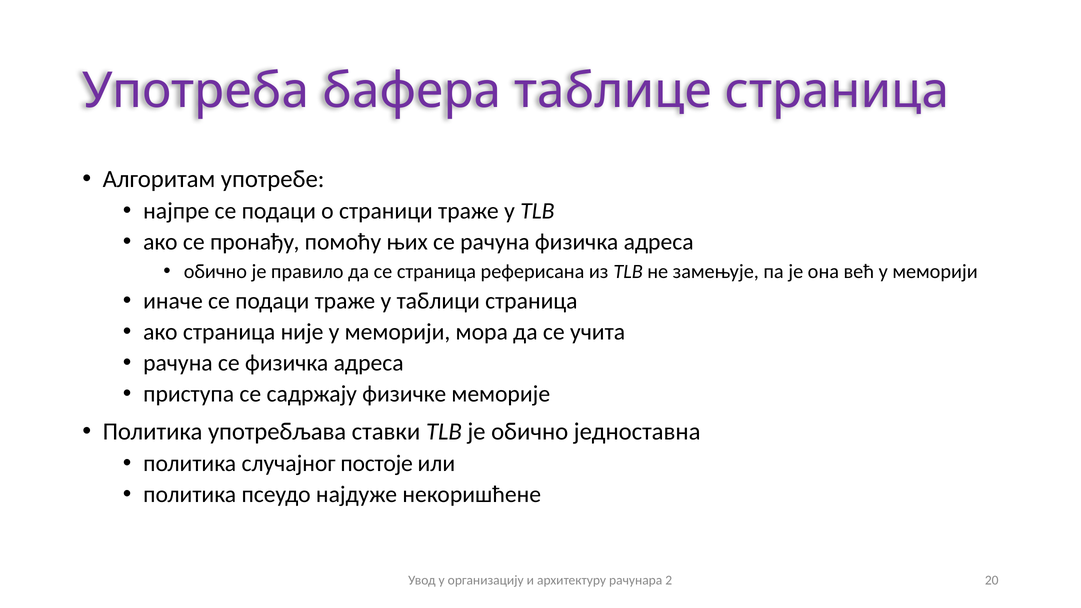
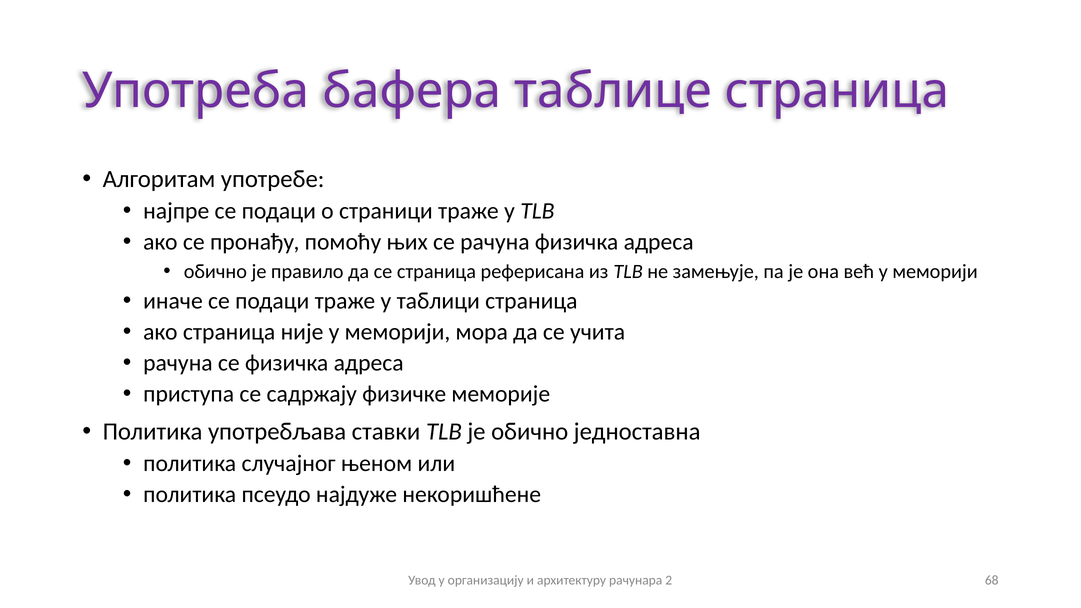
постоје: постоје -> њеном (377, 463)
20: 20 -> 68 (992, 581)
